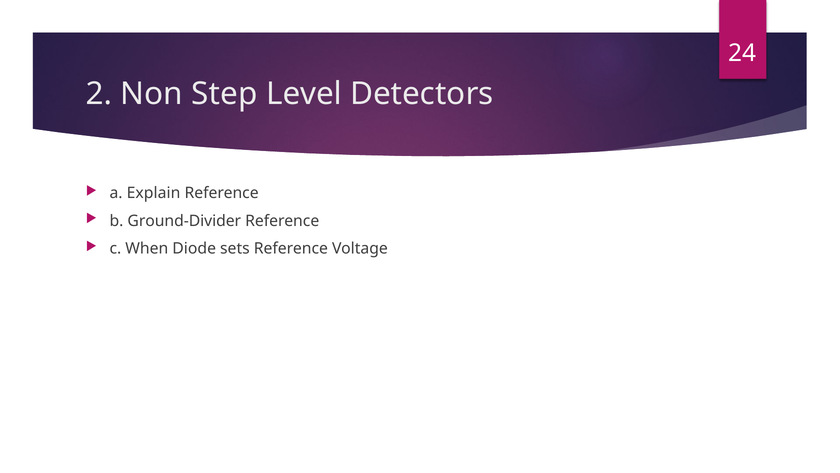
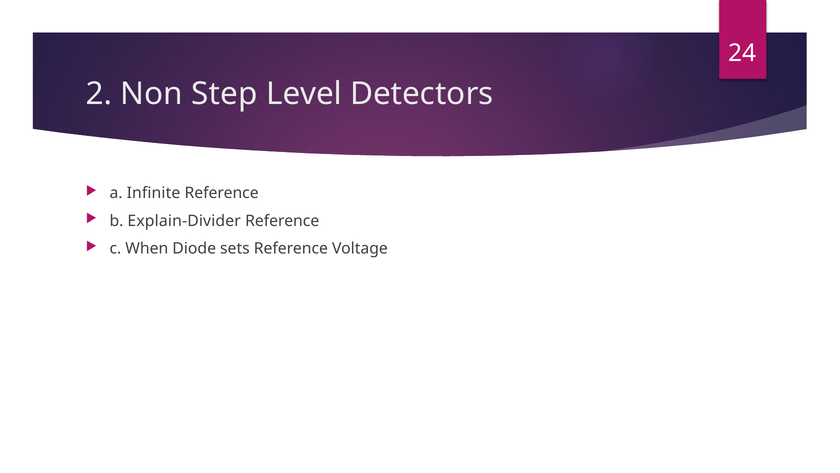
Explain: Explain -> Infinite (153, 193)
Ground-Divider: Ground-Divider -> Explain-Divider (184, 221)
